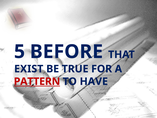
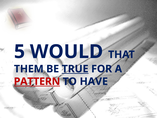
BEFORE: BEFORE -> WOULD (66, 52)
EXIST: EXIST -> THEM (29, 69)
TRUE underline: none -> present (75, 69)
